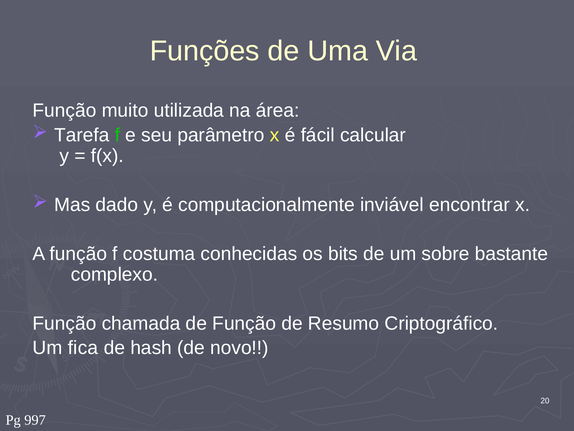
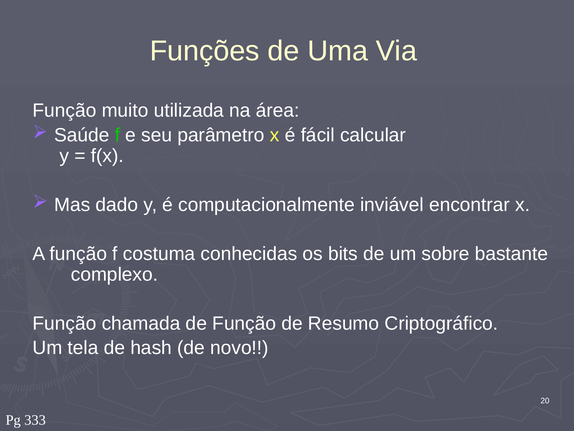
Tarefa: Tarefa -> Saúde (82, 135)
fica: fica -> tela (83, 348)
997: 997 -> 333 (35, 420)
